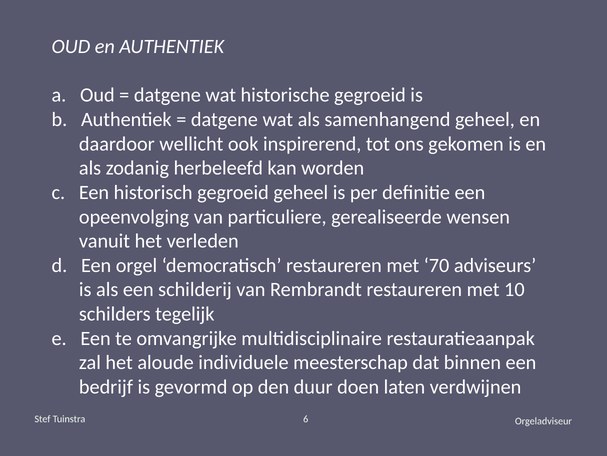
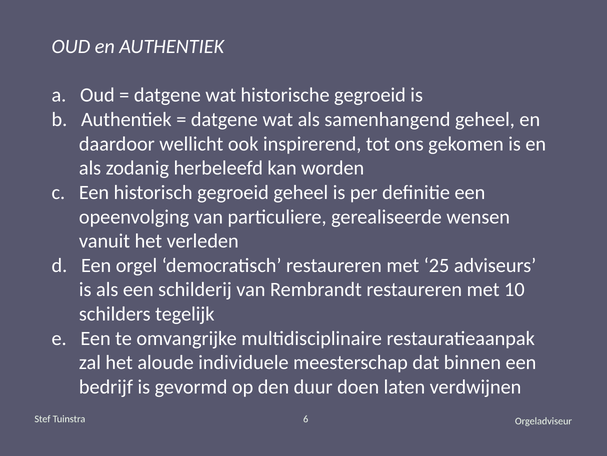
70: 70 -> 25 (437, 265)
